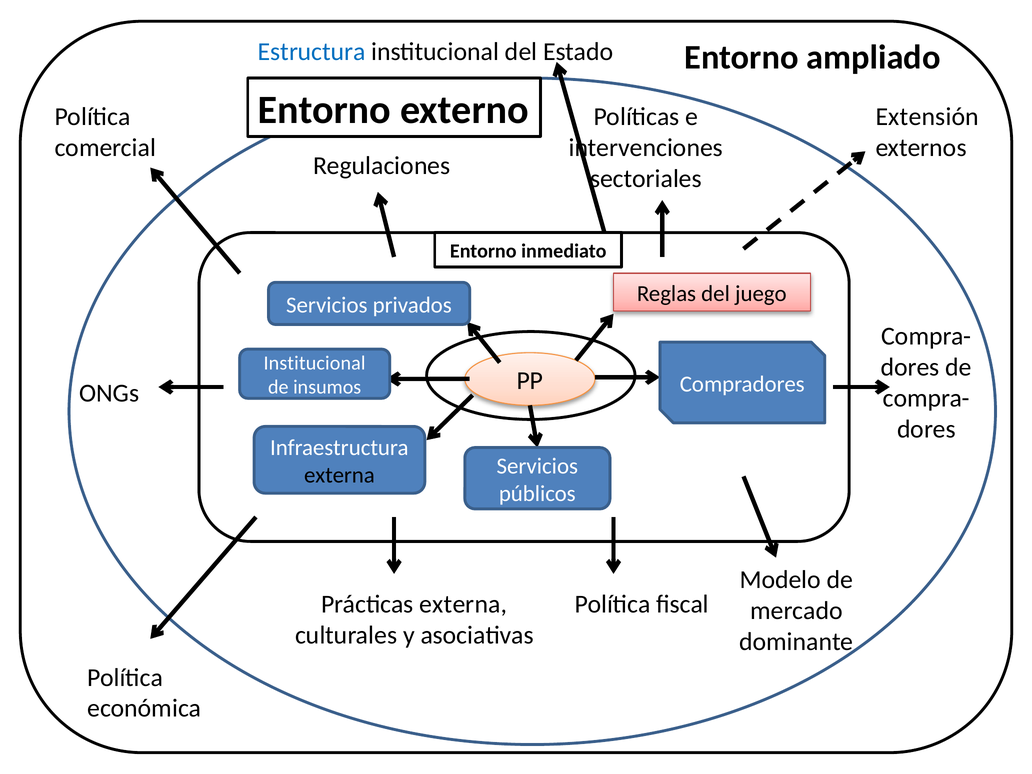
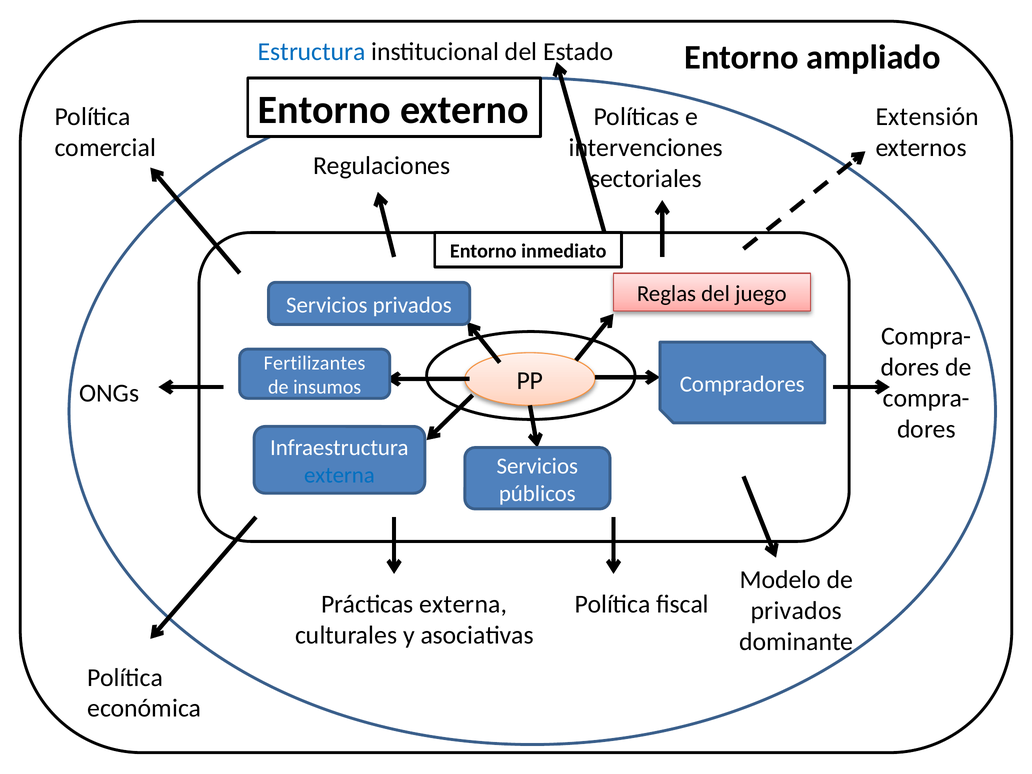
Institucional: Institucional -> Fertilizantes (315, 363)
externa colour: black -> blue (339, 475)
mercado: mercado -> privados (796, 611)
